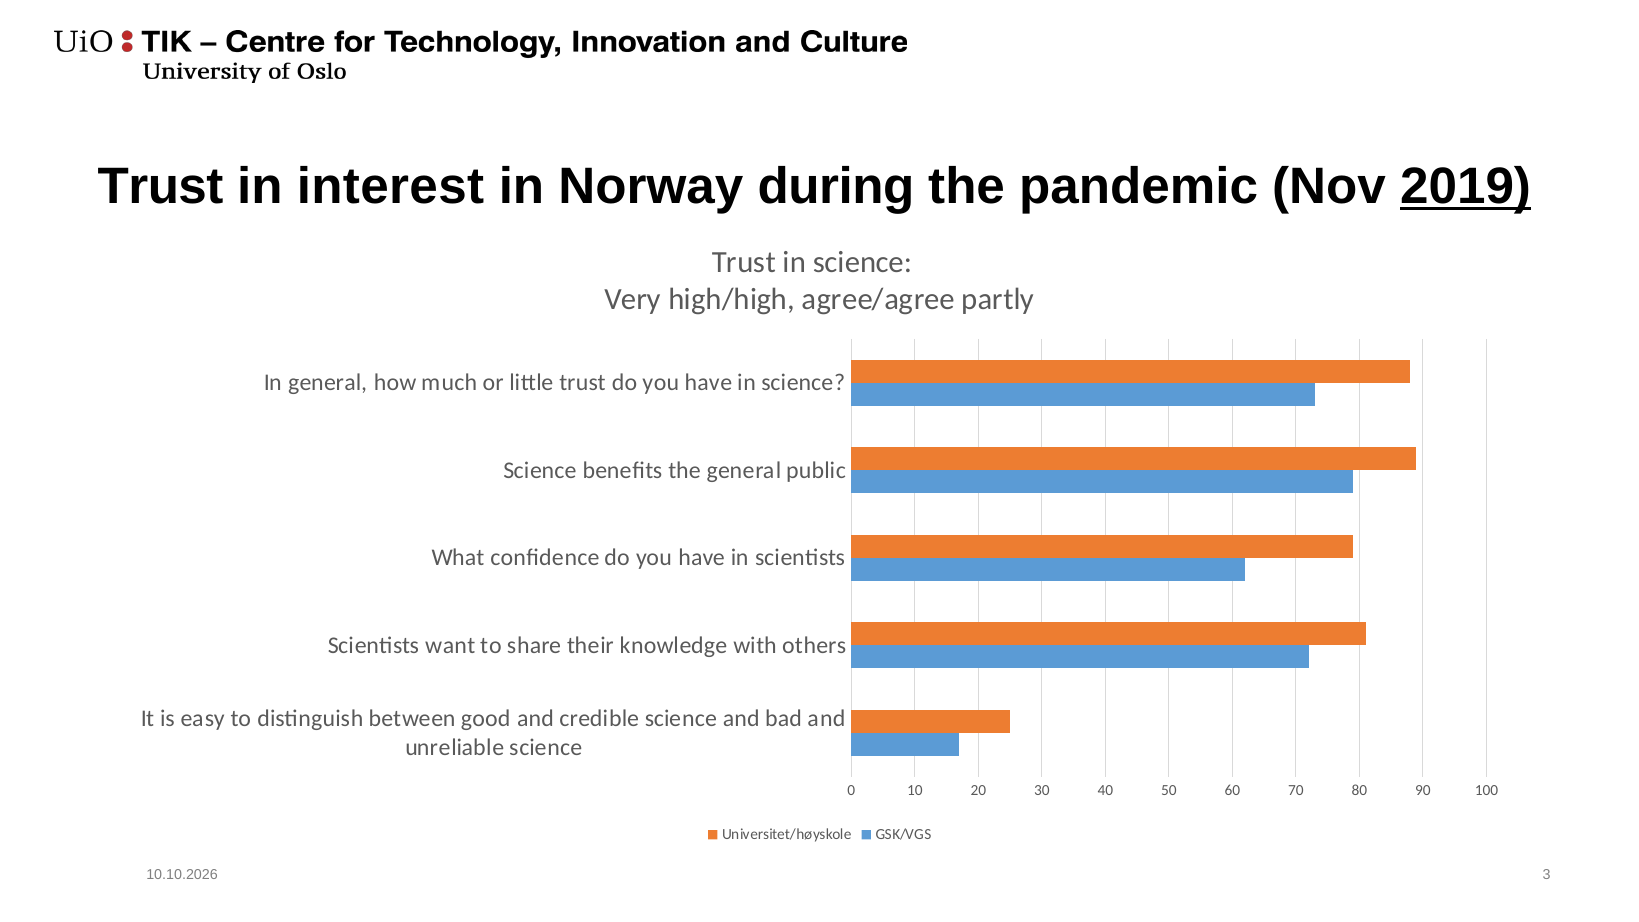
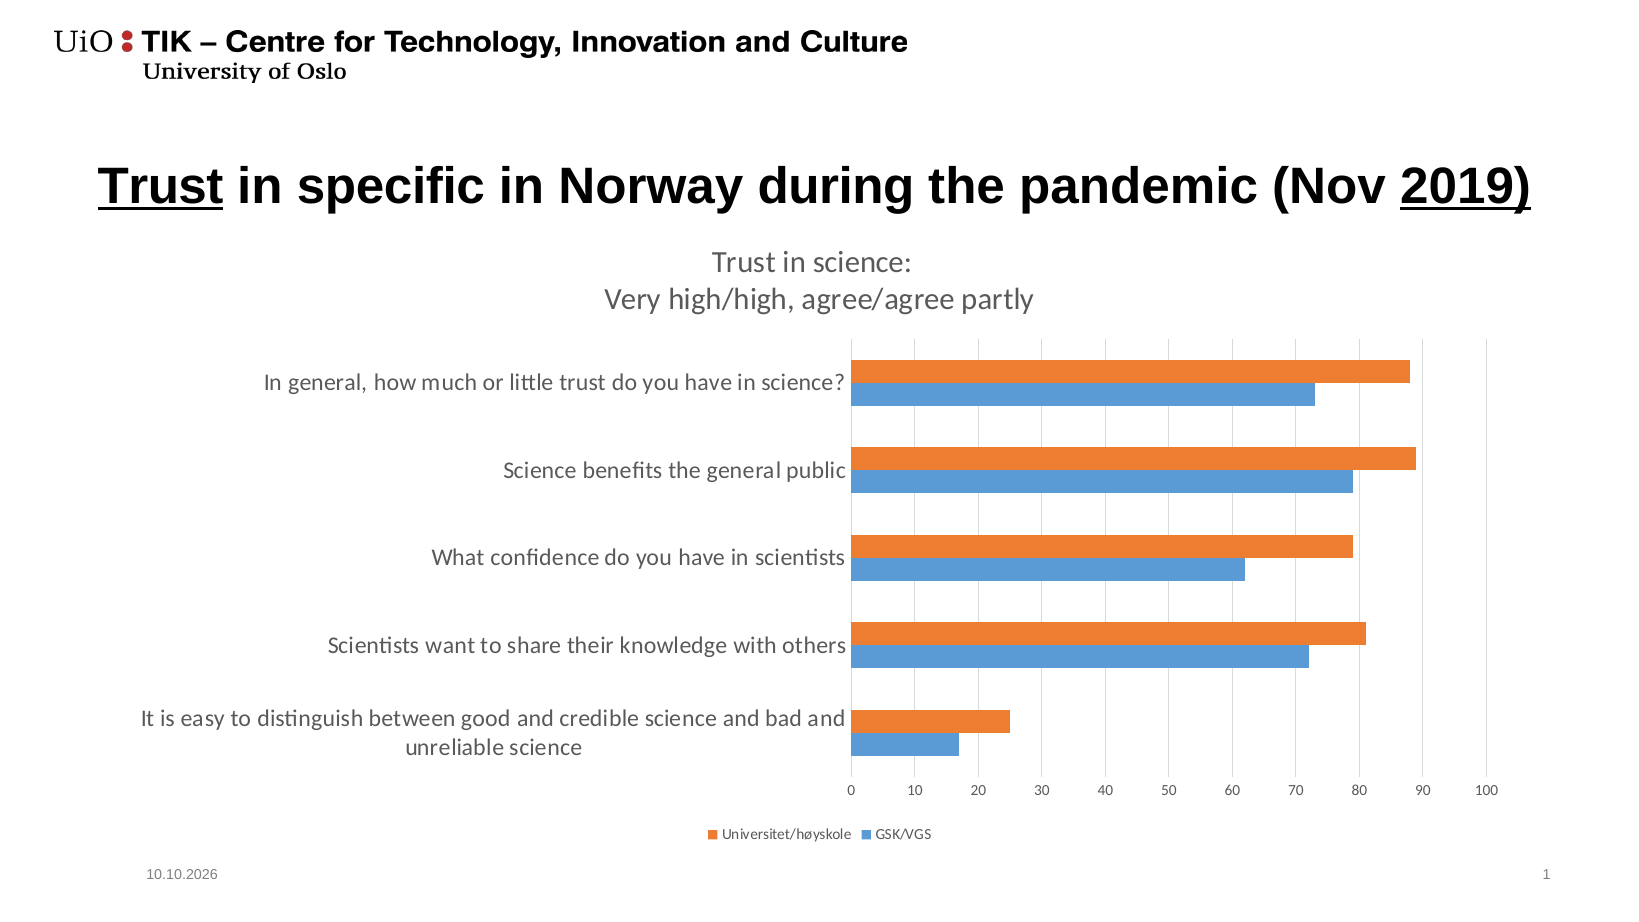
Trust underline: none -> present (161, 186)
interest: interest -> specific (391, 186)
3: 3 -> 1 (1547, 875)
